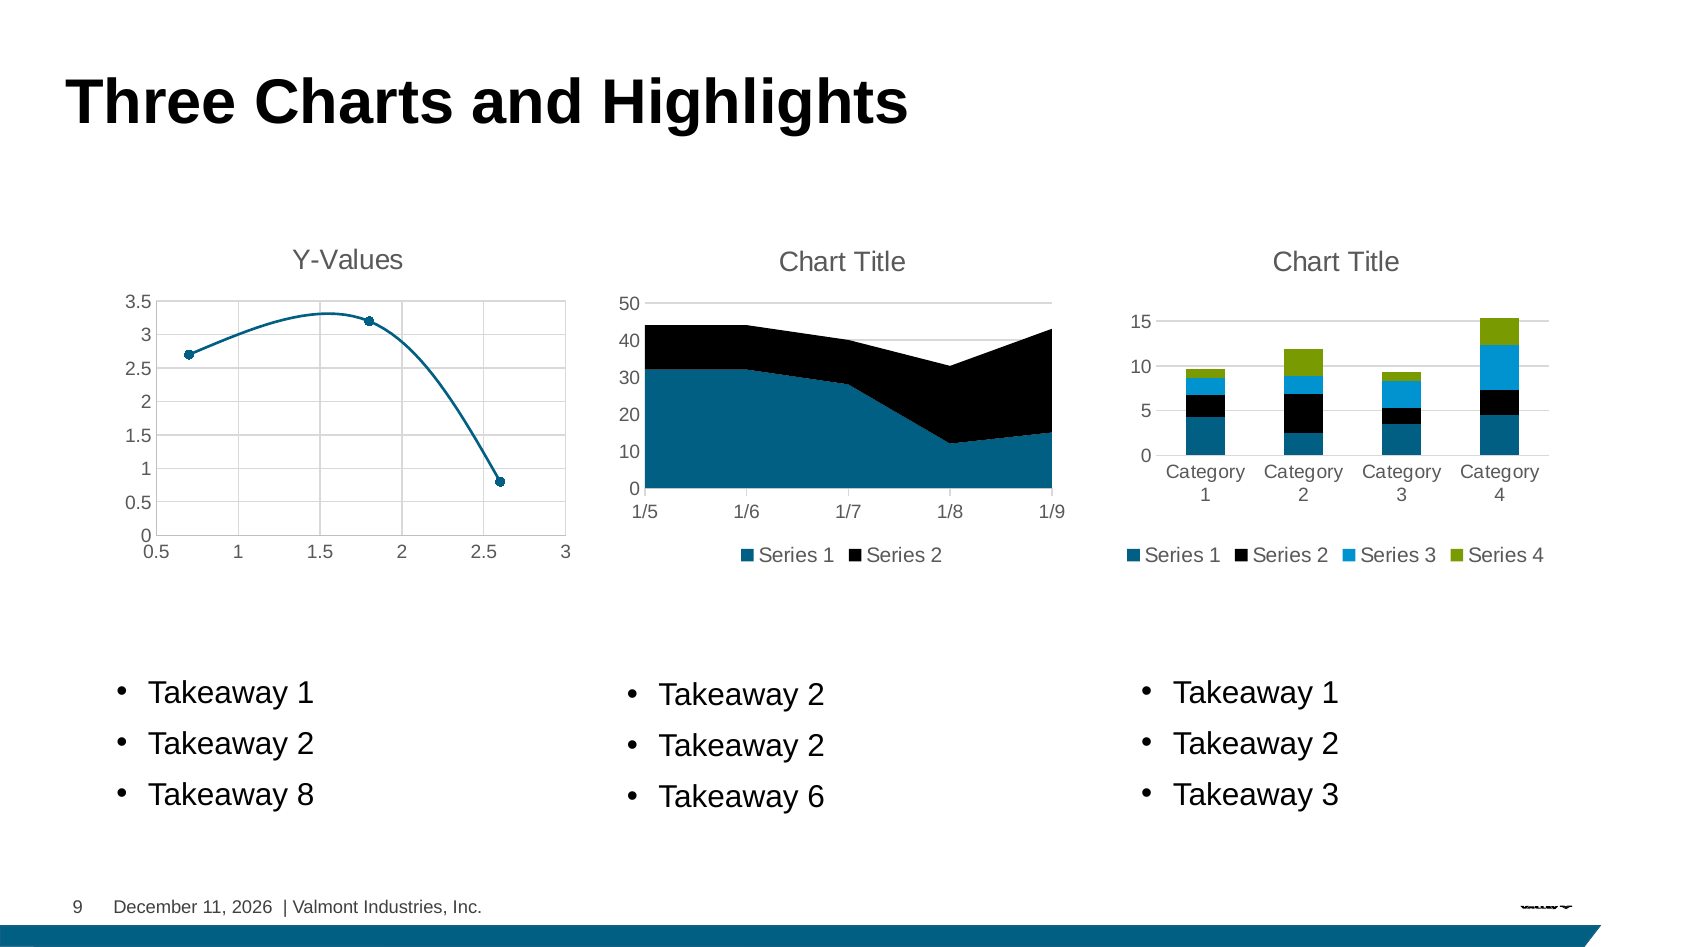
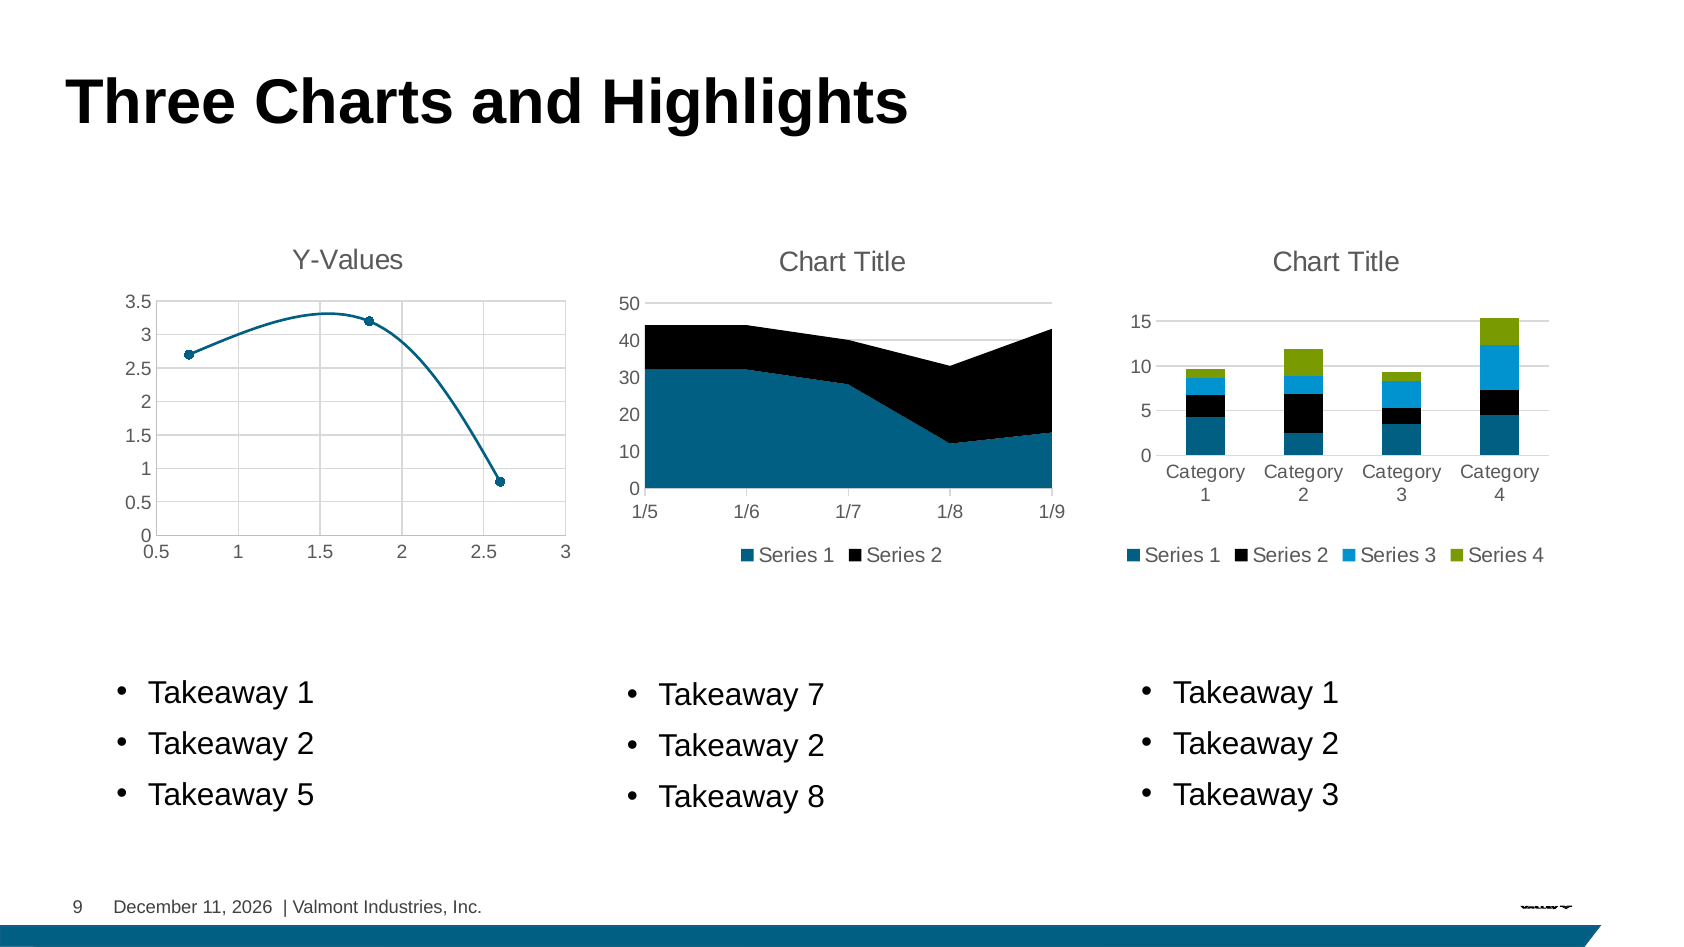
2: 2 -> 7 (816, 696)
Takeaway 8: 8 -> 5 (306, 795)
6: 6 -> 8 (816, 798)
